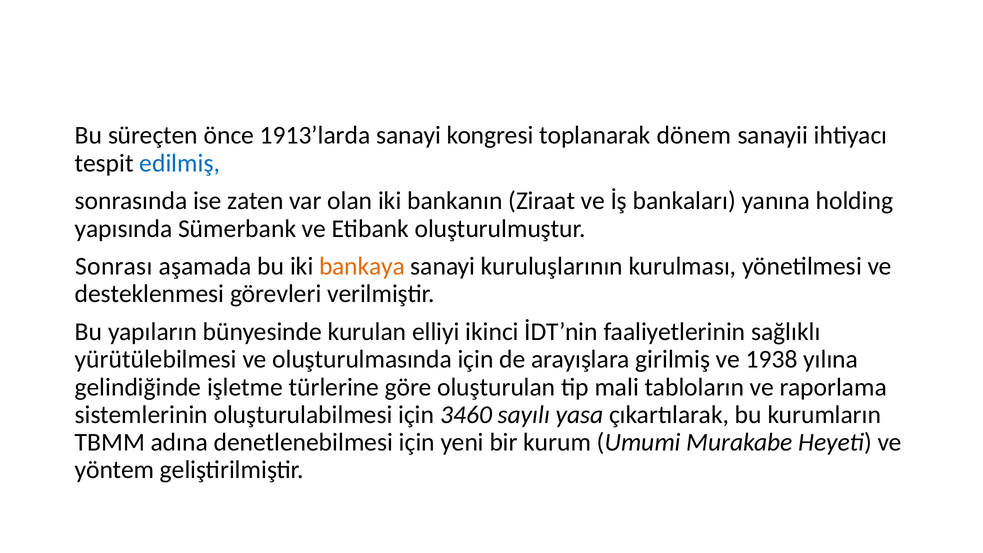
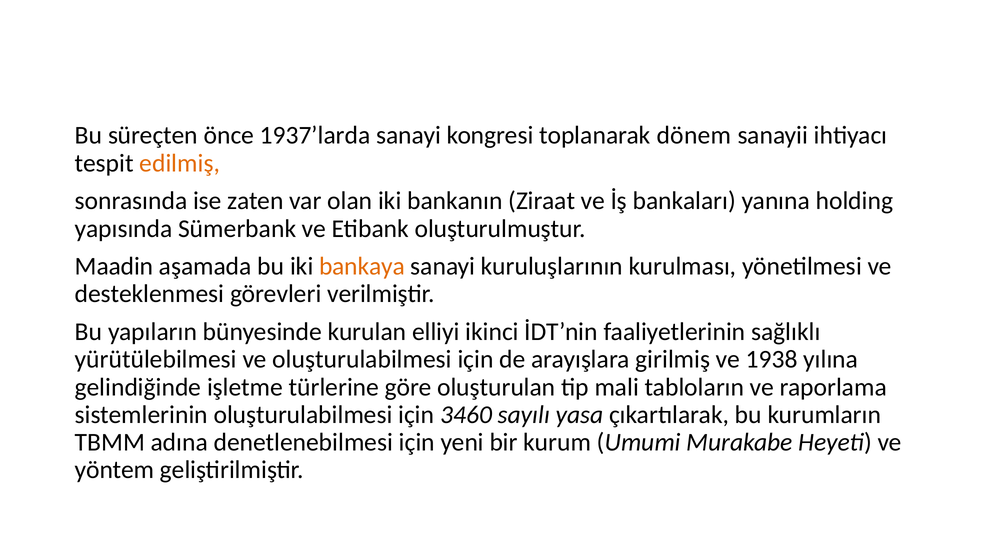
1913’larda: 1913’larda -> 1937’larda (315, 135)
edilmiş colour: blue -> orange (180, 163)
Sonrası: Sonrası -> Maadin (114, 266)
ve oluşturulmasında: oluşturulmasında -> oluşturulabilmesi (362, 359)
